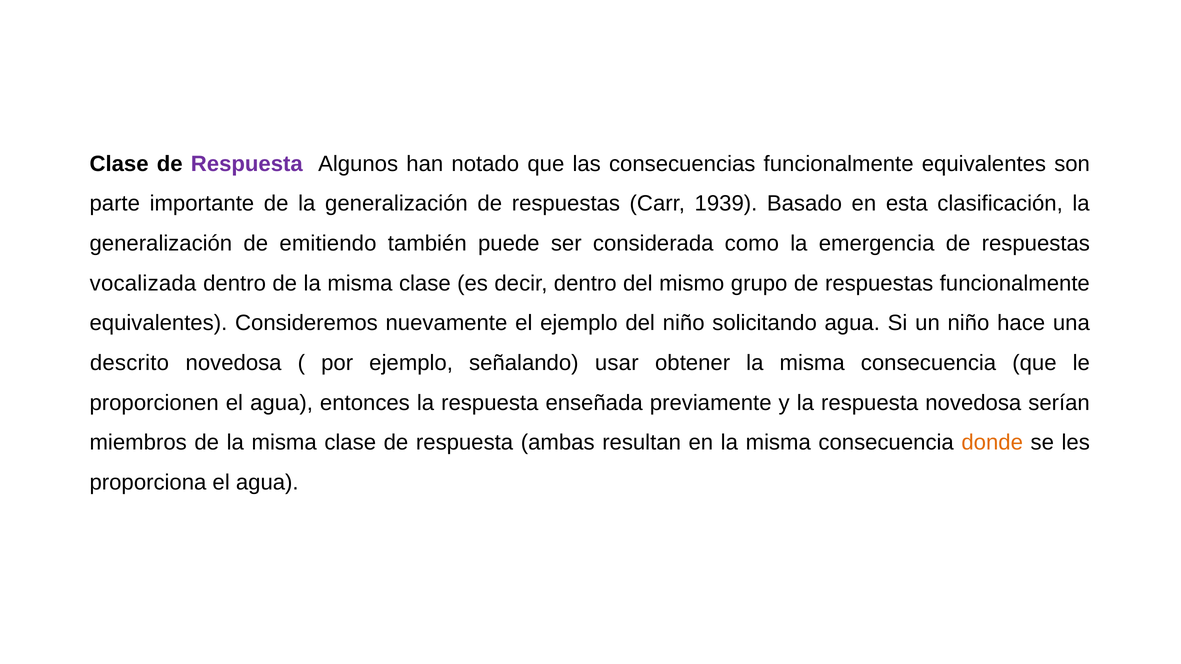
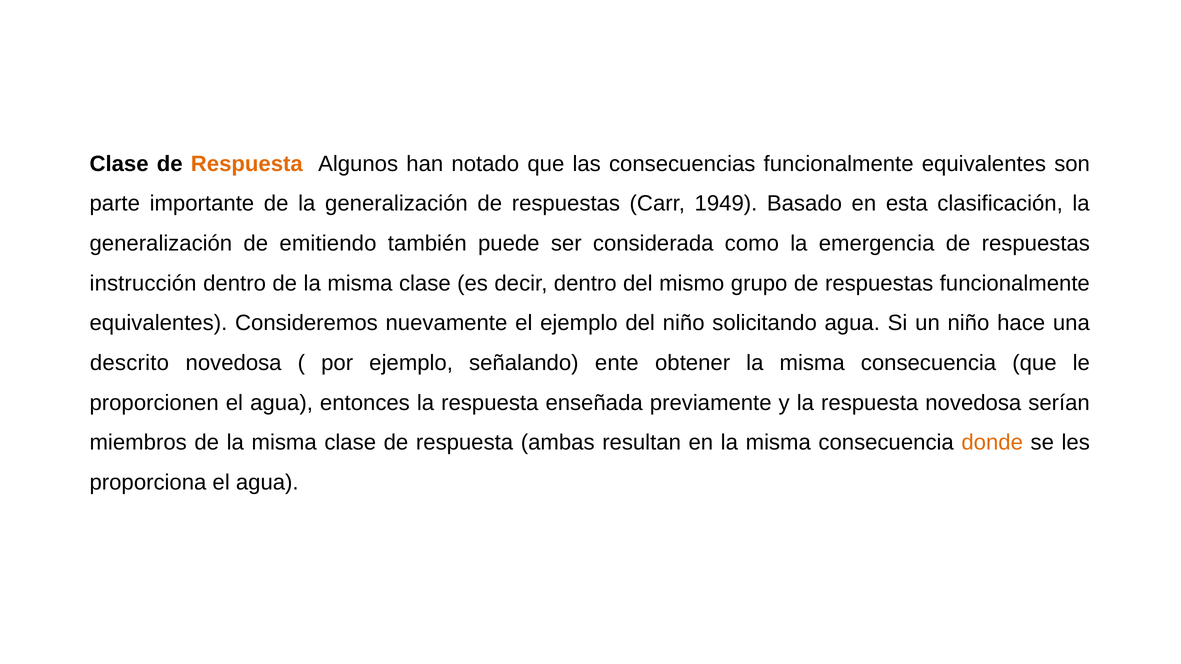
Respuesta colour: purple -> orange (247, 164)
1939: 1939 -> 1949 (726, 204)
vocalizada: vocalizada -> instrucción (143, 283)
usar: usar -> ente (617, 363)
